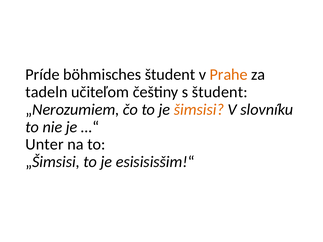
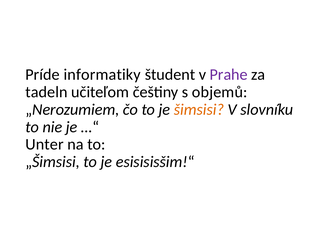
böhmisches: böhmisches -> informatiky (102, 75)
Prahe colour: orange -> purple (229, 75)
s študent: študent -> objemů (220, 92)
